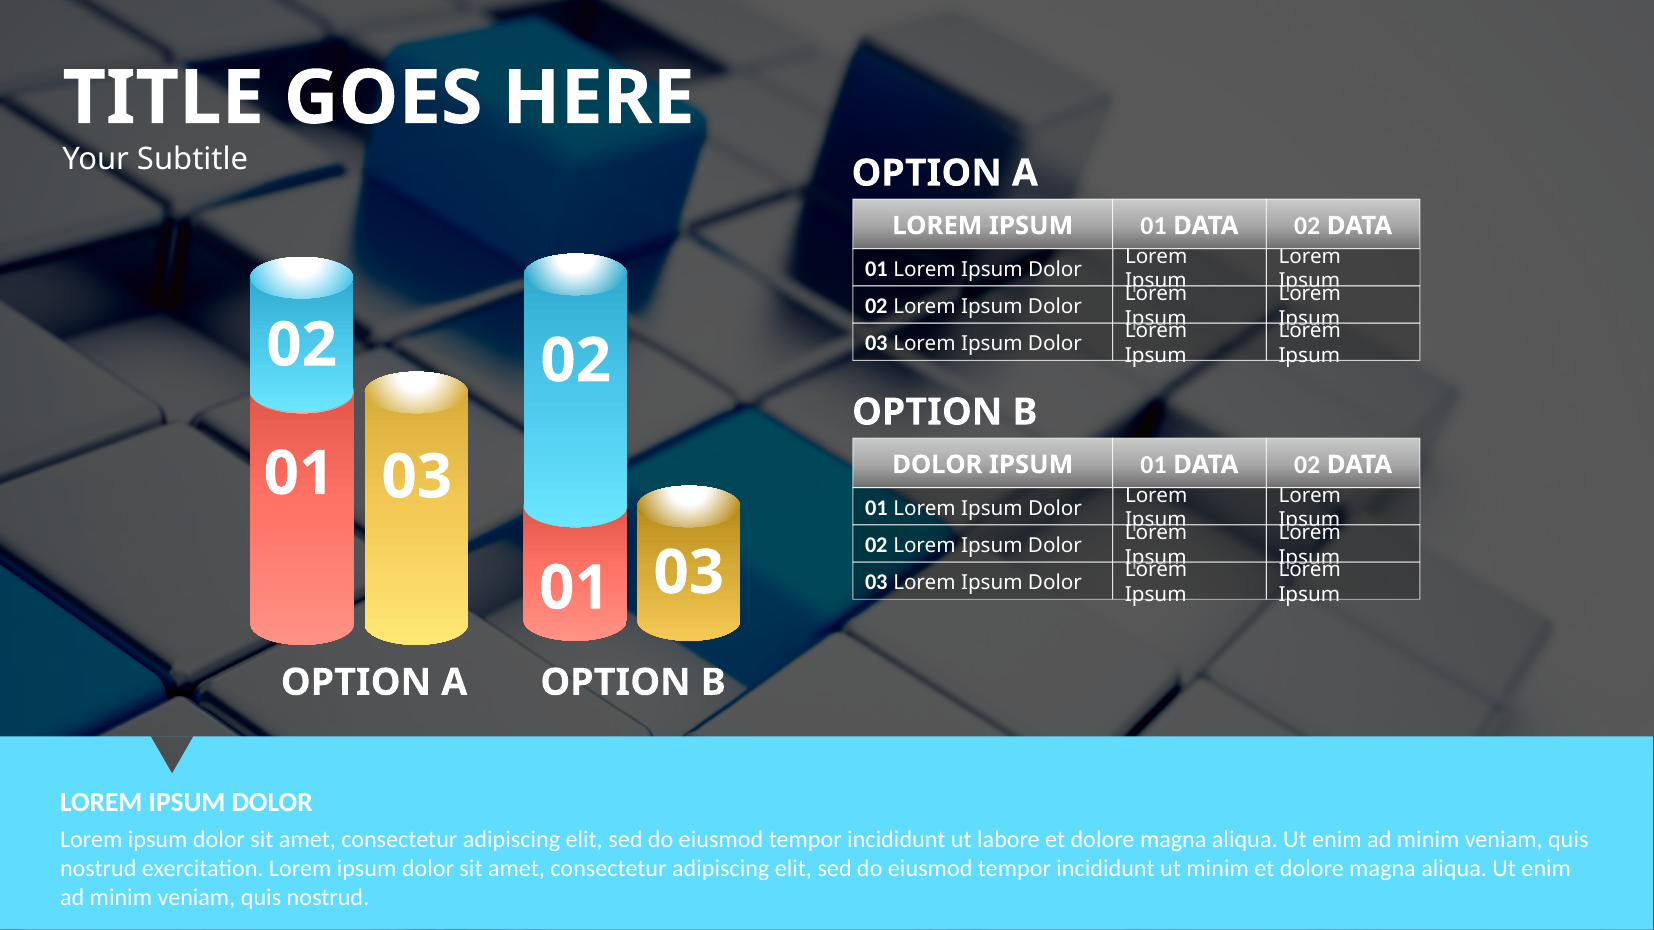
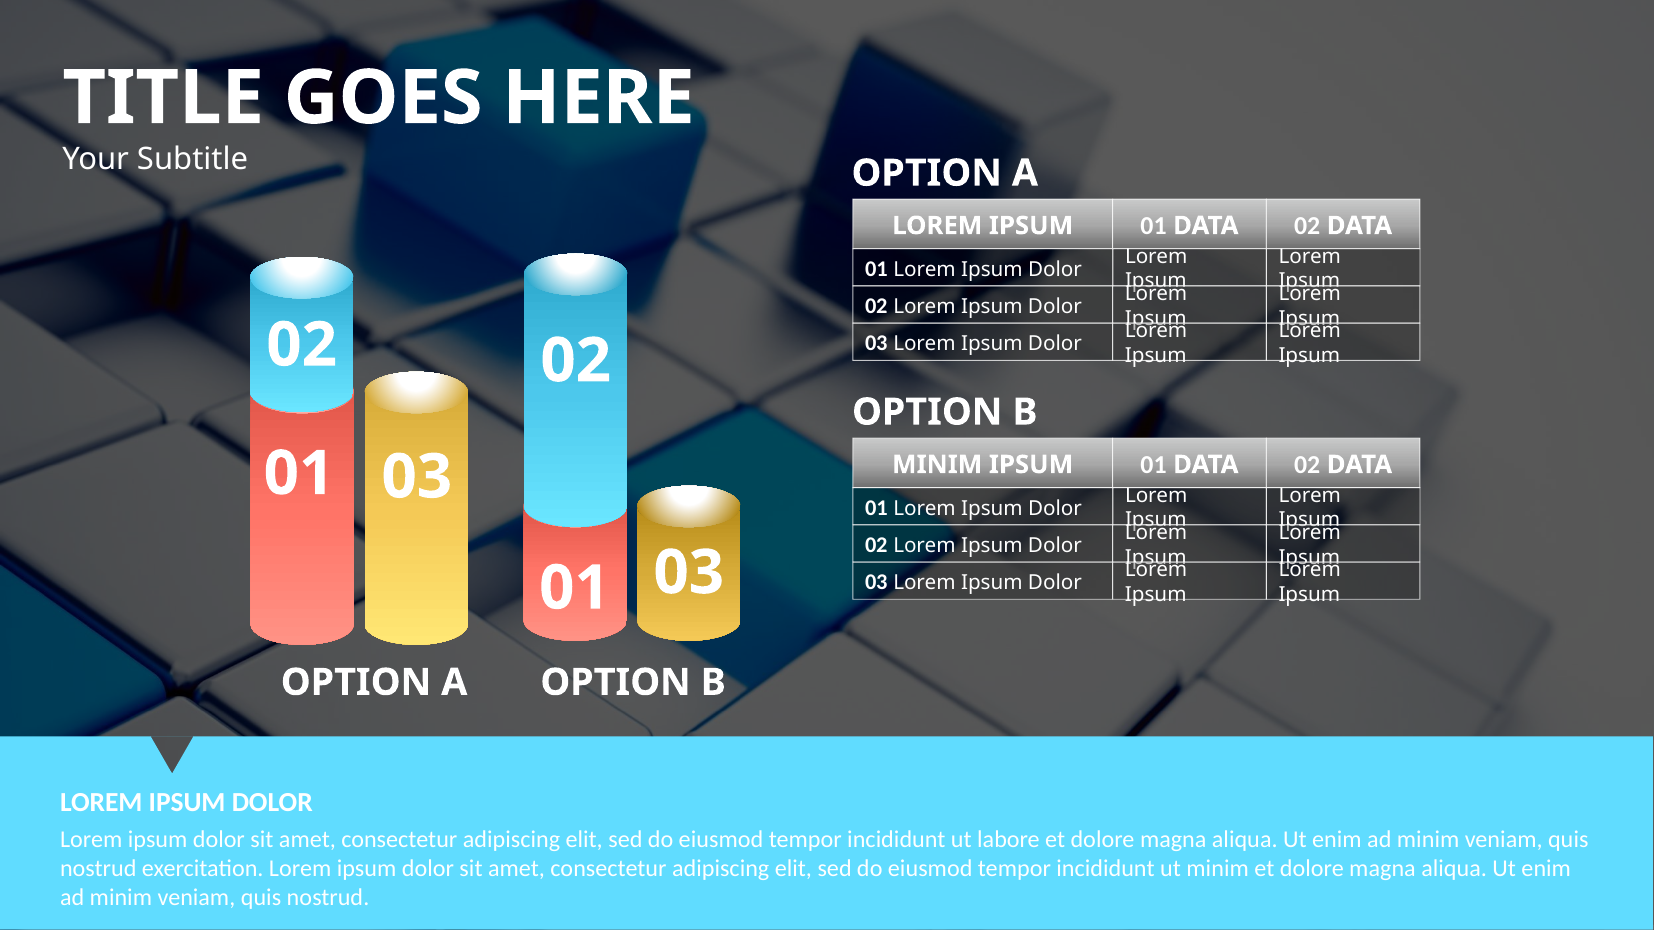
DOLOR: DOLOR -> MINIM (937, 465)
